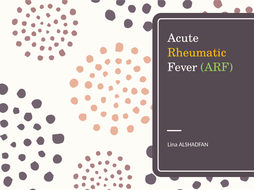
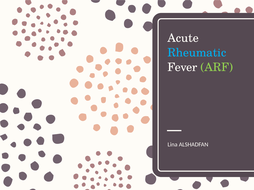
Rheumatic colour: yellow -> light blue (197, 53)
